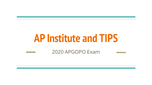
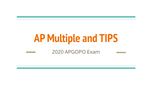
Institute: Institute -> Multiple (64, 39)
